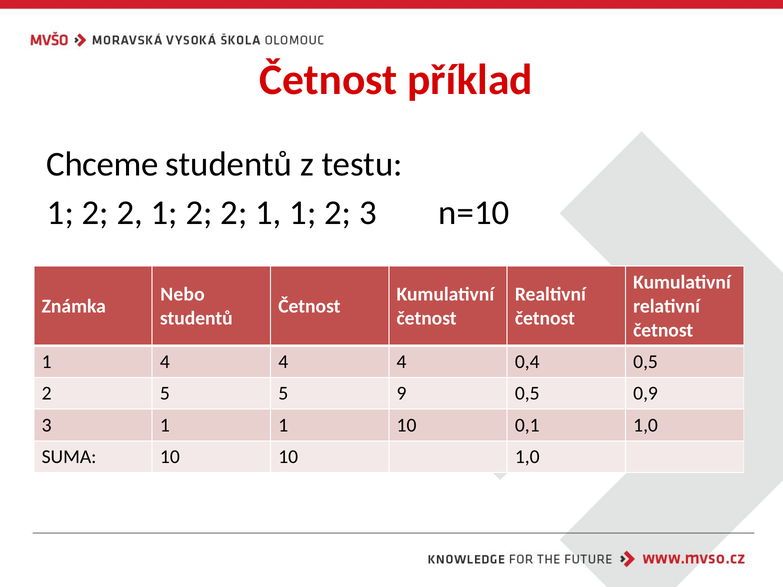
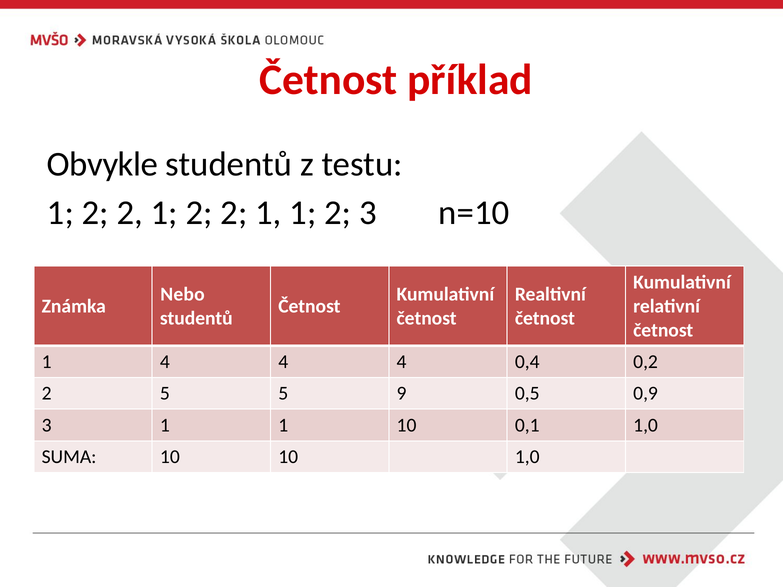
Chceme: Chceme -> Obvykle (102, 164)
0,4 0,5: 0,5 -> 0,2 (646, 362)
